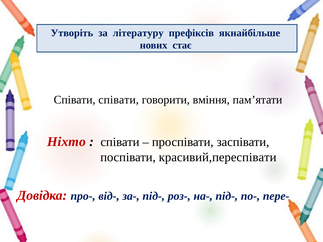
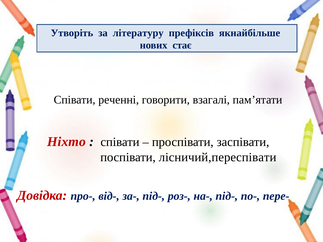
Співати співати: співати -> реченні (119, 100)
вміння: вміння -> взагалі (211, 100)
красивий,переспівати: красивий,переспівати -> лісничий,переспівати (218, 157)
